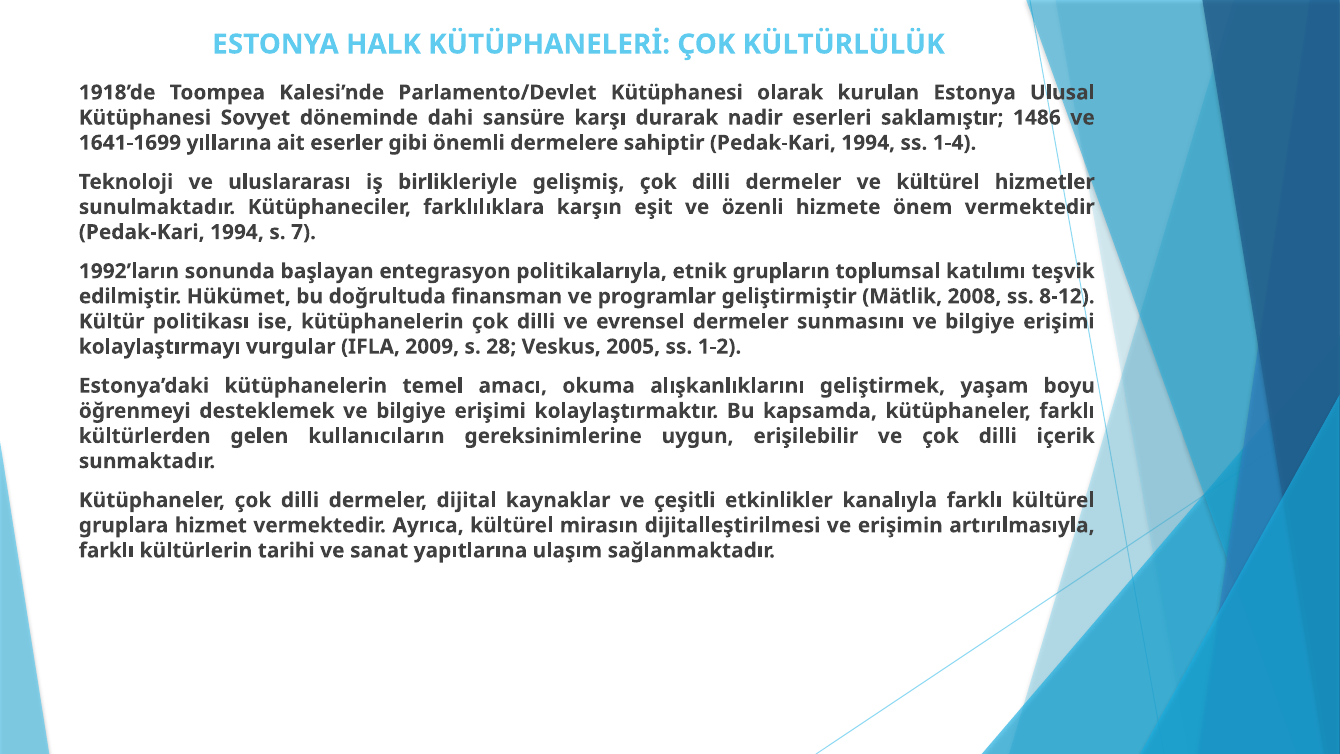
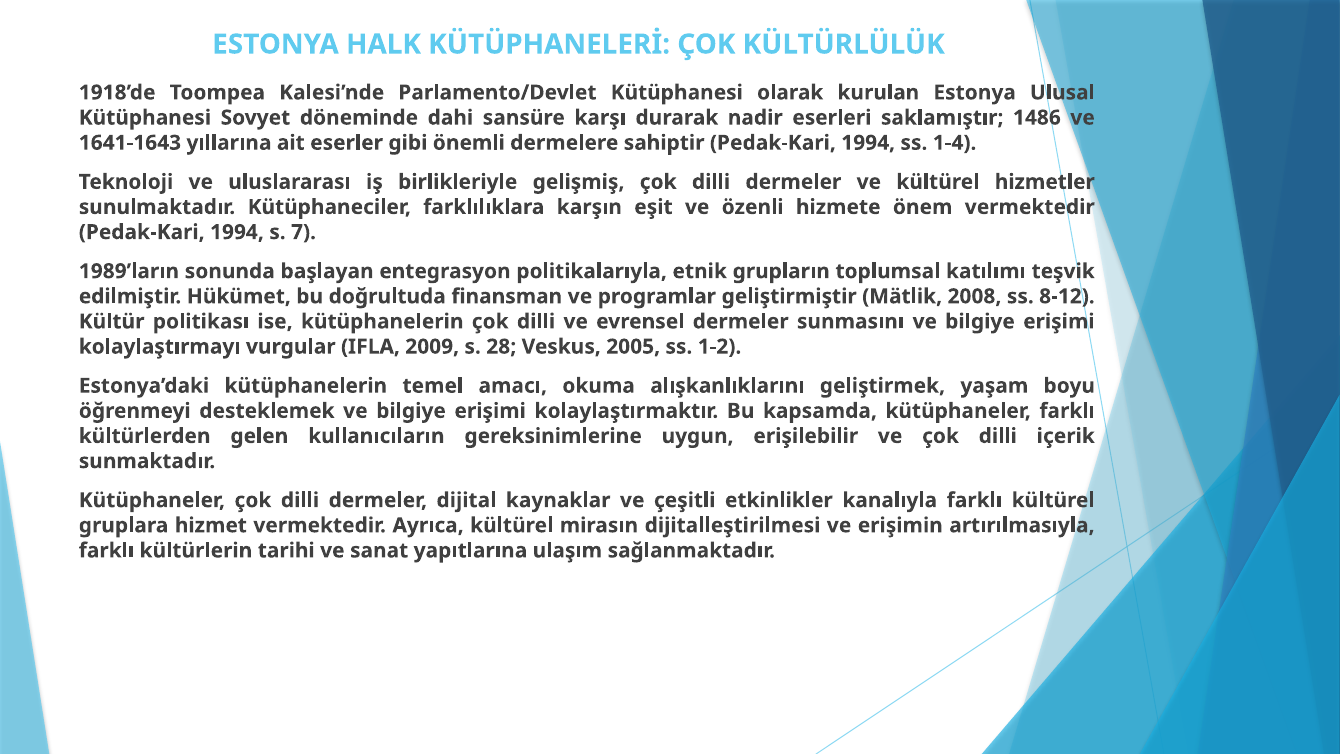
1641-1699: 1641-1699 -> 1641-1643 (130, 143)
1992’ların: 1992’ların -> 1989’ların (129, 271)
